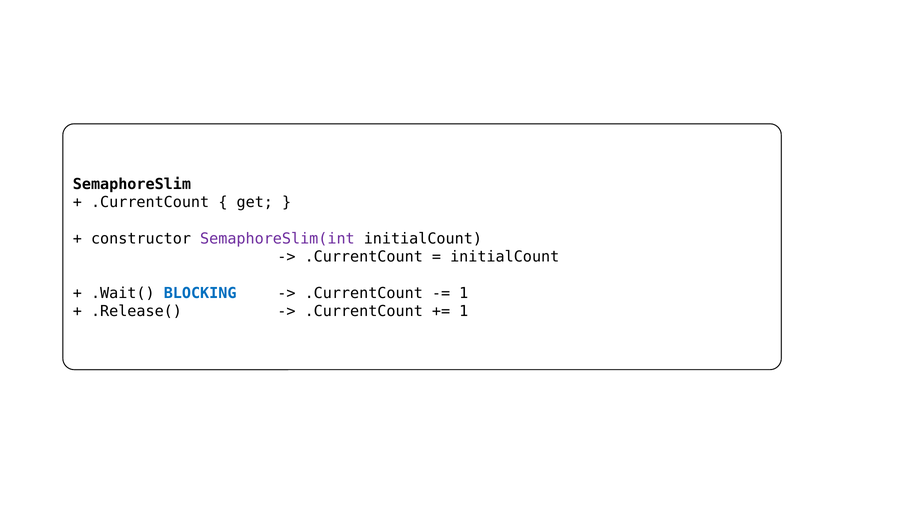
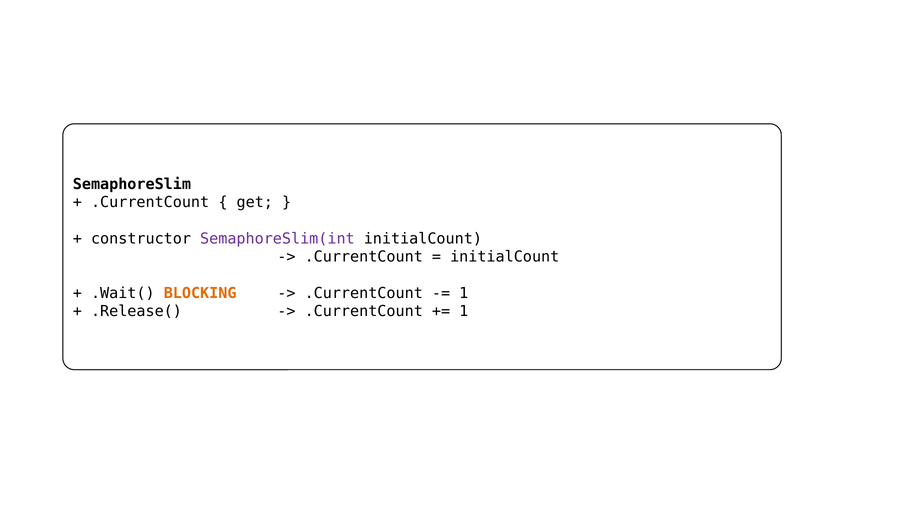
BLOCKING colour: blue -> orange (200, 293)
